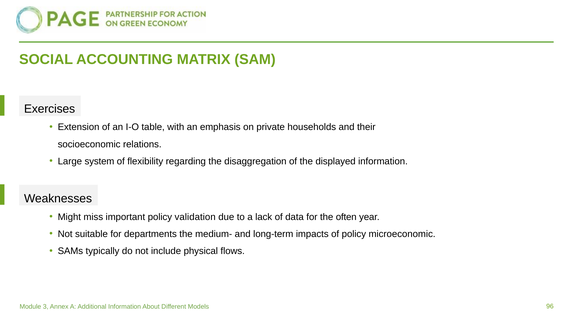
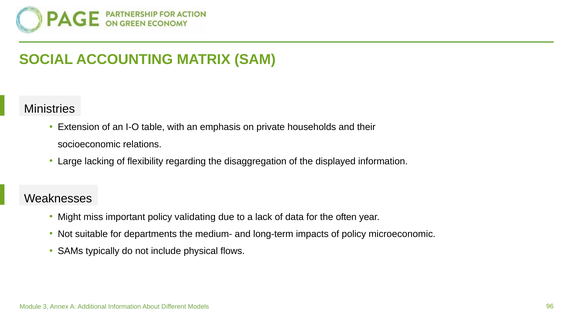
Exercises: Exercises -> Ministries (49, 109)
system: system -> lacking (99, 161)
validation: validation -> validating (195, 217)
